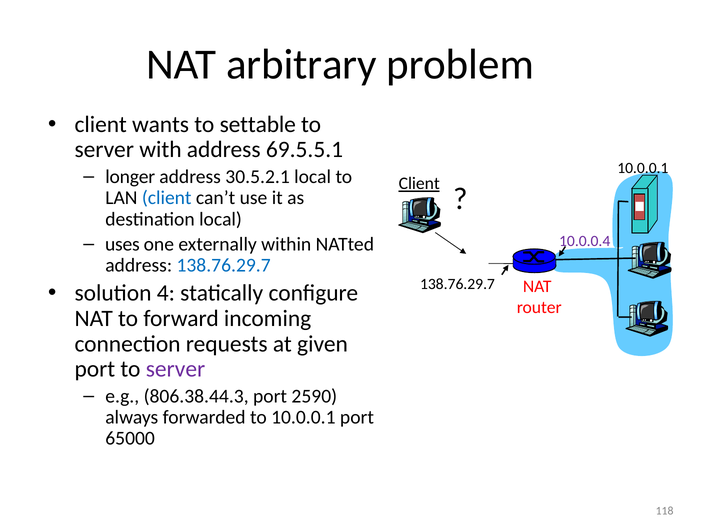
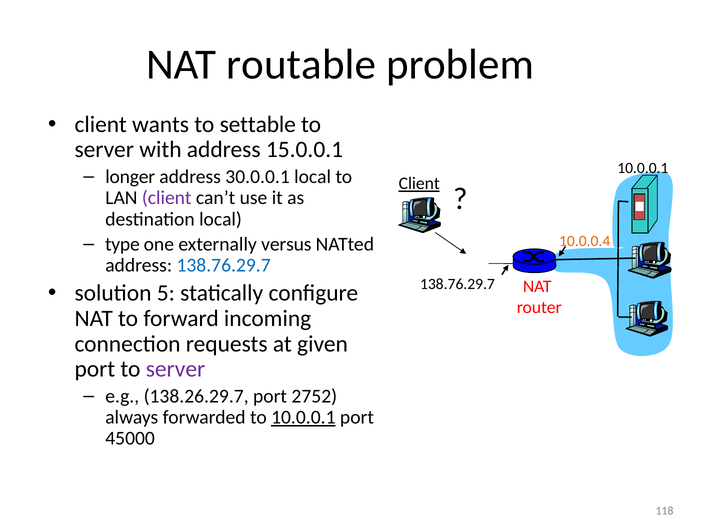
arbitrary: arbitrary -> routable (301, 65)
69.5.5.1: 69.5.5.1 -> 15.0.0.1 (304, 150)
30.5.2.1: 30.5.2.1 -> 30.0.0.1 (258, 177)
client colour: blue -> purple (167, 198)
uses: uses -> type (122, 244)
within: within -> versus (286, 244)
10.0.0.4 colour: purple -> orange (585, 241)
4: 4 -> 5 (166, 293)
806.38.44.3: 806.38.44.3 -> 138.26.29.7 (196, 396)
2590: 2590 -> 2752 (314, 396)
10.0.0.1 underline: none -> present (303, 417)
65000: 65000 -> 45000 (130, 439)
